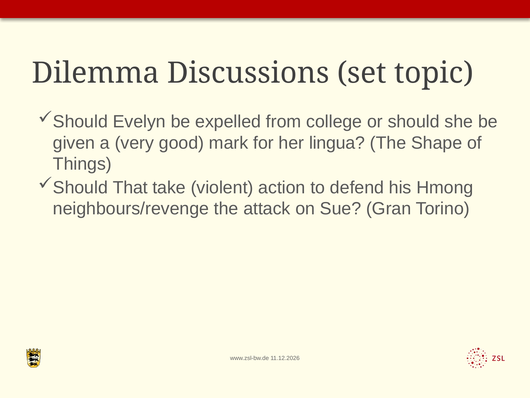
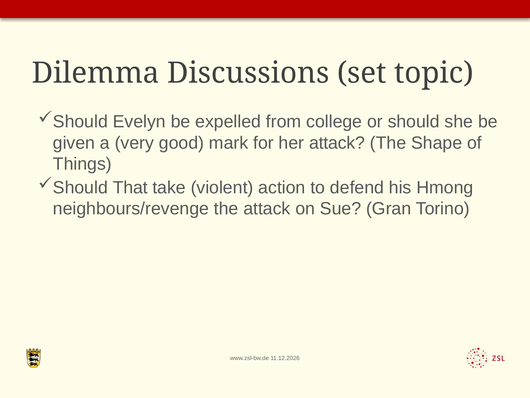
her lingua: lingua -> attack (337, 143)
